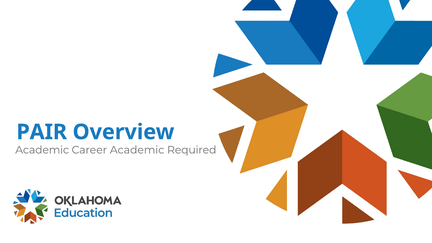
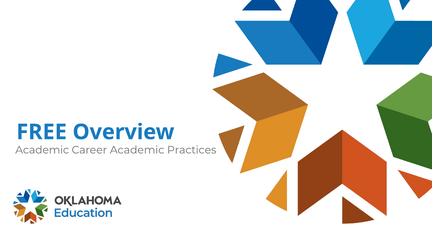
PAIR: PAIR -> FREE (42, 132)
Required: Required -> Practices (192, 150)
